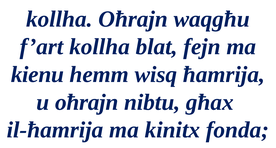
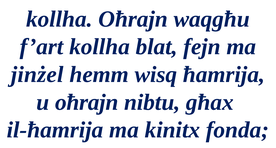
kienu: kienu -> jinżel (37, 75)
